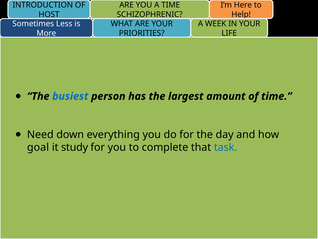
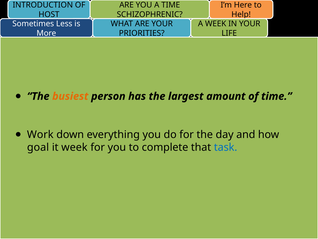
busiest colour: blue -> orange (70, 96)
Need: Need -> Work (40, 134)
it study: study -> week (74, 147)
